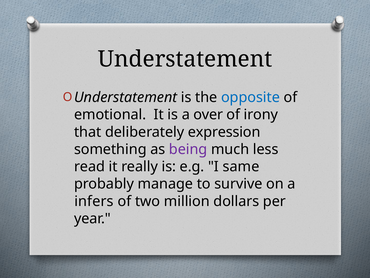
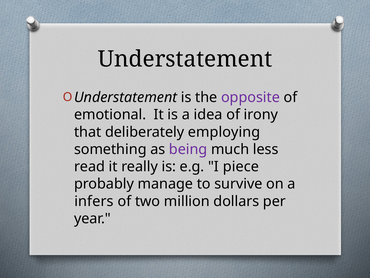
opposite colour: blue -> purple (251, 97)
over: over -> idea (208, 115)
expression: expression -> employing (224, 132)
same: same -> piece (241, 166)
